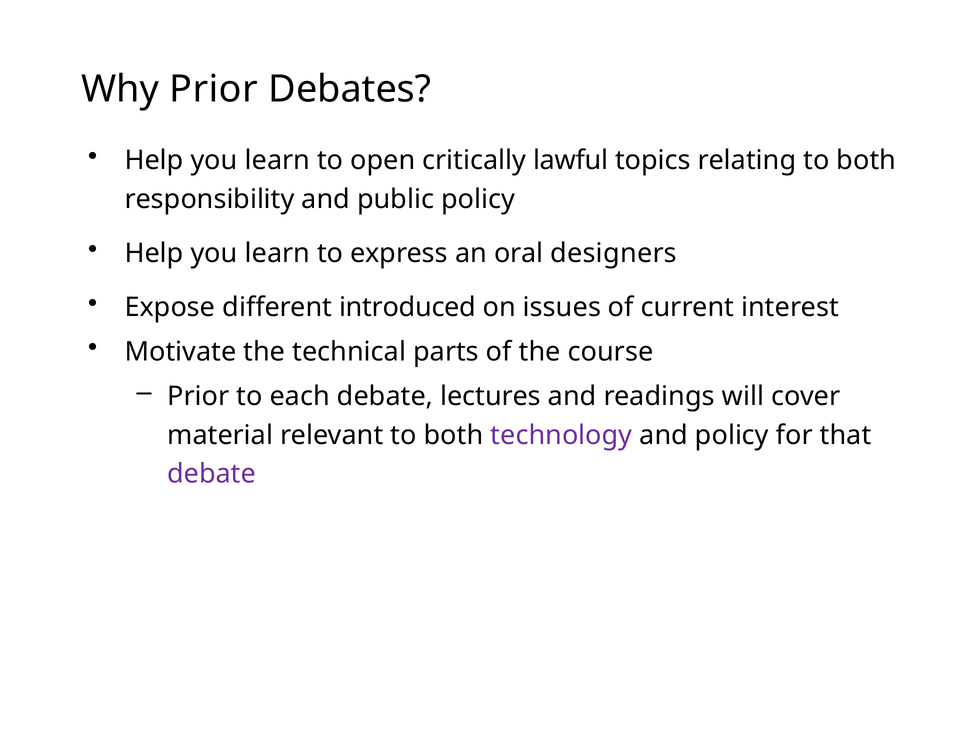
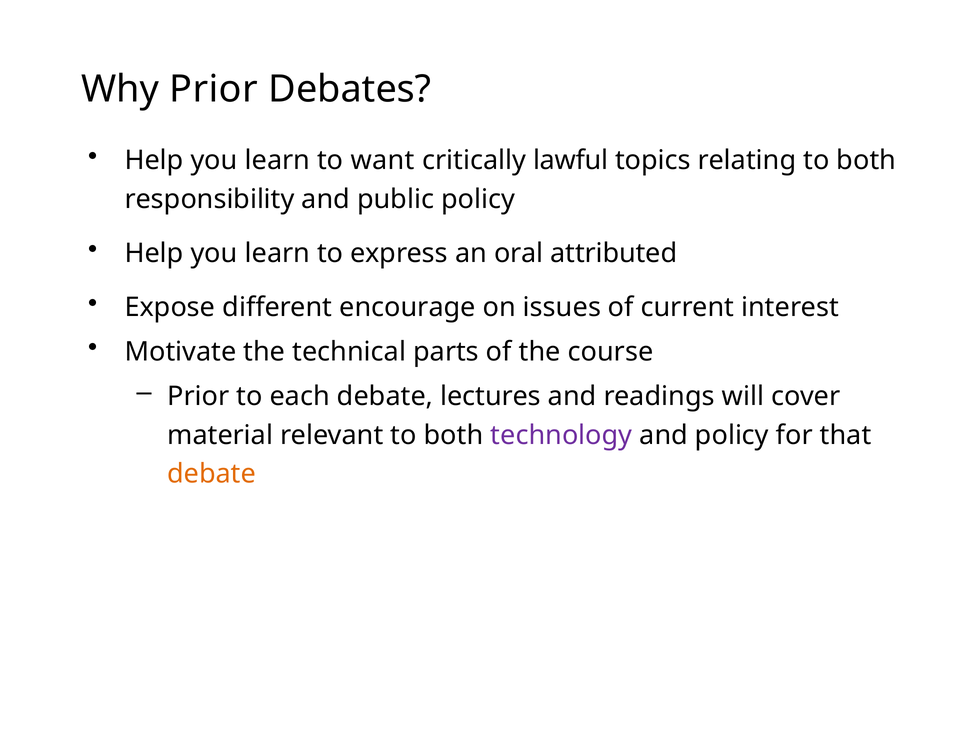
open: open -> want (383, 161)
designers: designers -> attributed (614, 254)
introduced: introduced -> encourage (408, 308)
debate colour: purple -> orange (212, 474)
